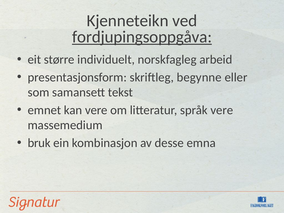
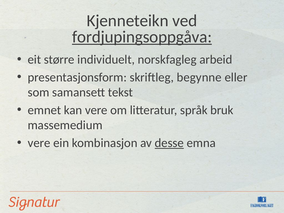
språk vere: vere -> bruk (222, 110)
bruk: bruk -> vere (39, 143)
desse underline: none -> present (169, 143)
